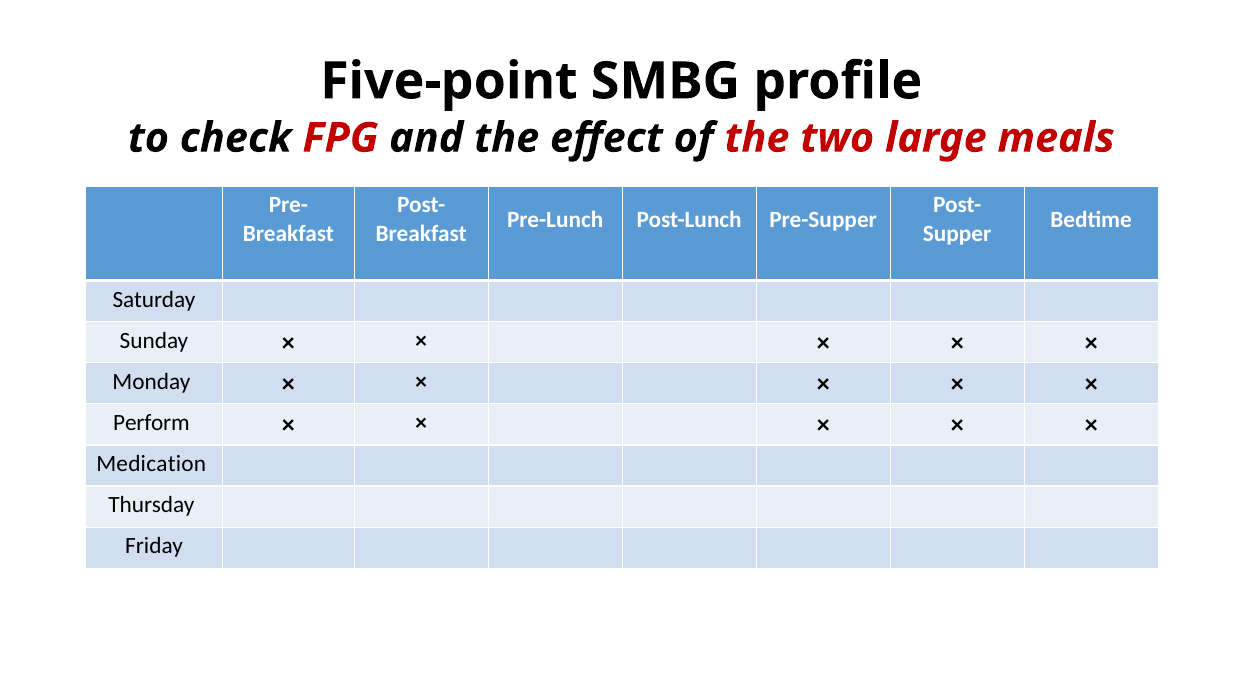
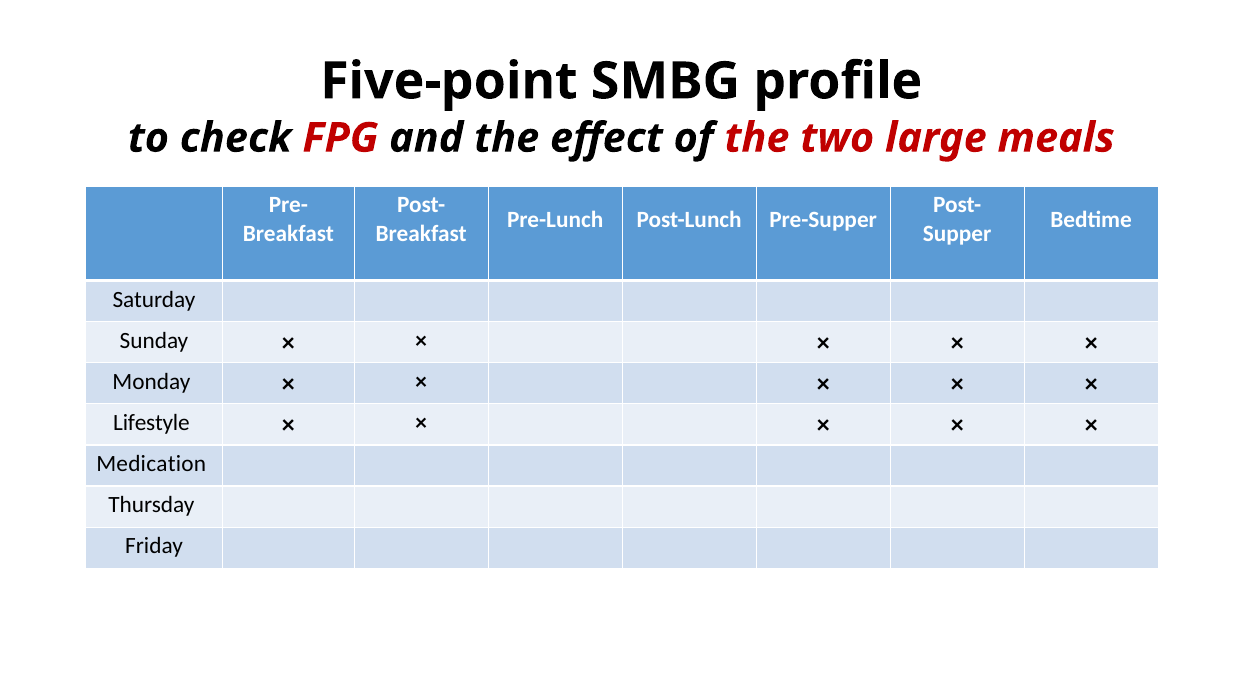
Perform: Perform -> Lifestyle (151, 423)
